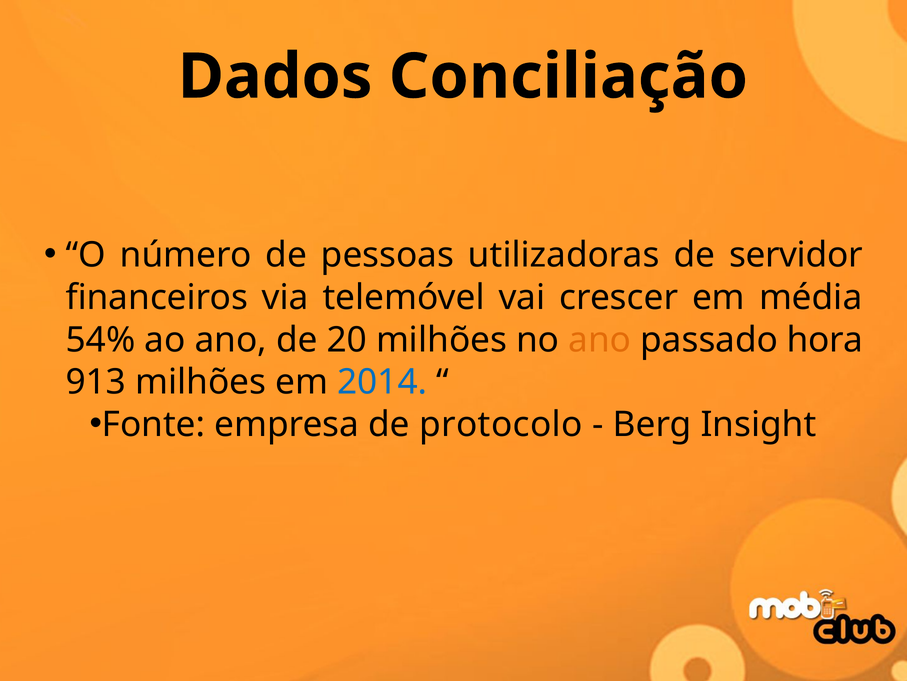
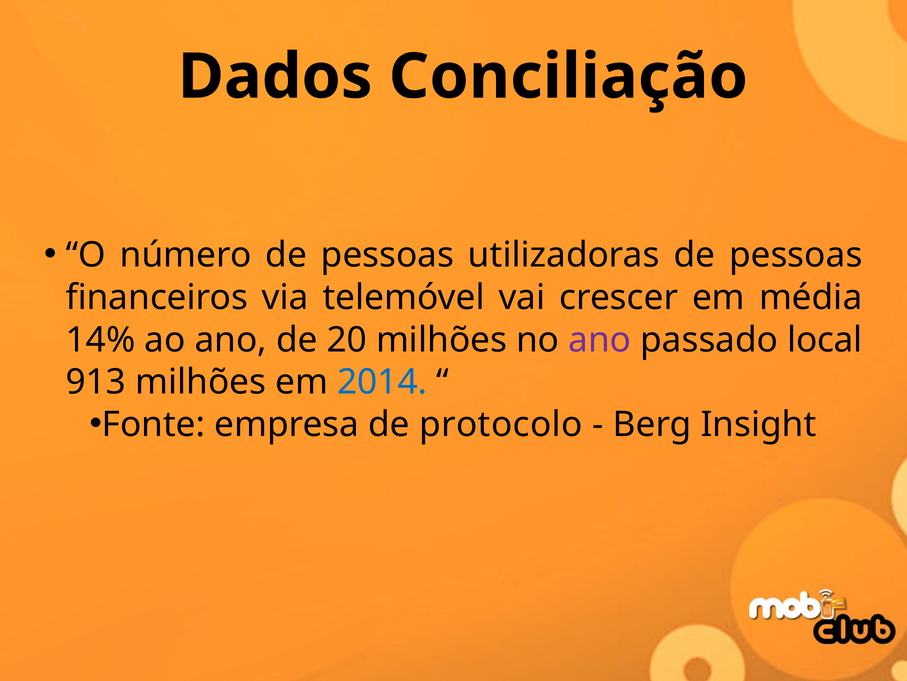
utilizadoras de servidor: servidor -> pessoas (796, 255)
54%: 54% -> 14% (101, 340)
ano colour: orange -> purple (600, 340)
hora: hora -> local (825, 340)
